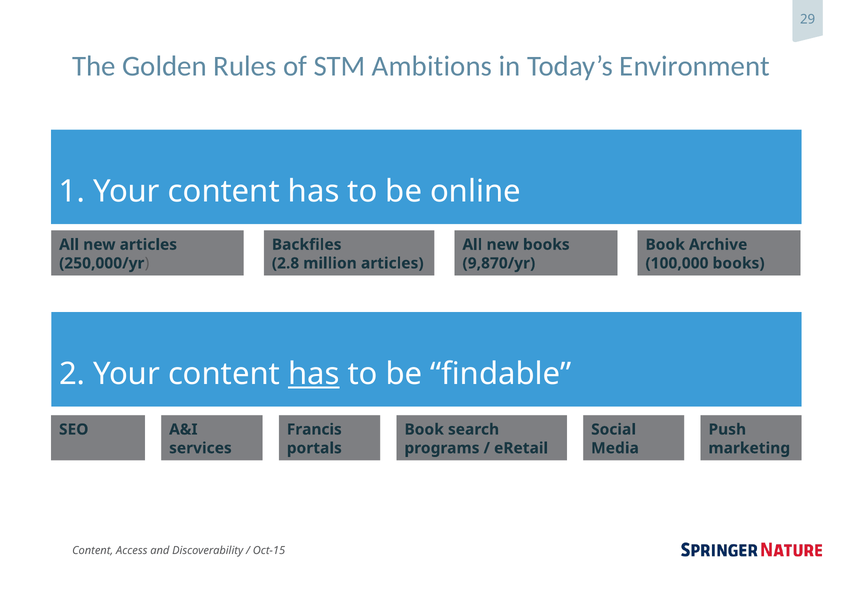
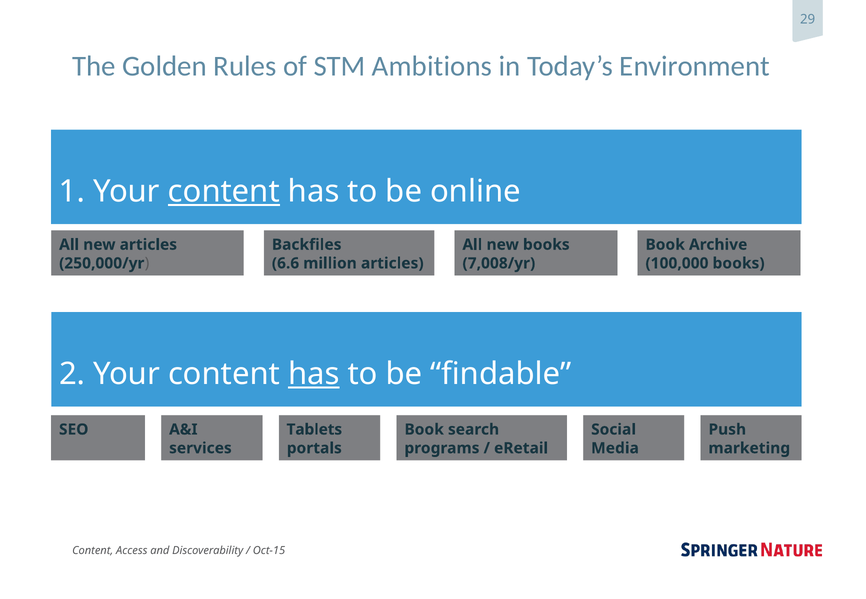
content underline: none -> present (224, 192)
2.8: 2.8 -> 6.6 (286, 264)
9,870/yr: 9,870/yr -> 7,008/yr (499, 264)
Francis: Francis -> Tablets (314, 430)
